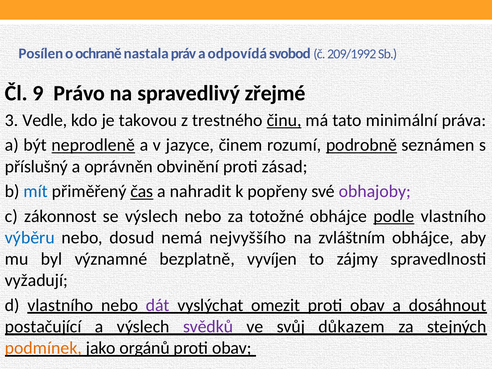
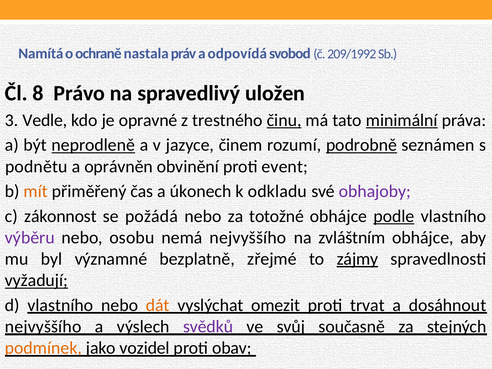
Posílen: Posílen -> Namítá (41, 54)
9: 9 -> 8 (38, 93)
zřejmé: zřejmé -> uložen (275, 93)
takovou: takovou -> opravné (148, 120)
minimální underline: none -> present (402, 120)
příslušný: příslušný -> podnětu (36, 166)
zásad: zásad -> event (285, 166)
mít colour: blue -> orange (36, 191)
čas underline: present -> none (142, 191)
nahradit: nahradit -> úkonech (201, 191)
popřeny: popřeny -> odkladu (277, 191)
se výslech: výslech -> požádá (152, 216)
výběru colour: blue -> purple (30, 238)
dosud: dosud -> osobu (132, 238)
vyvíjen: vyvíjen -> zřejmé (272, 259)
zájmy underline: none -> present (357, 259)
vyžadují underline: none -> present (36, 280)
dát colour: purple -> orange (158, 305)
obav: obav -> trvat (367, 305)
postačující: postačující -> nejvyššího (43, 327)
důkazem: důkazem -> současně (352, 327)
orgánů: orgánů -> vozidel (145, 348)
